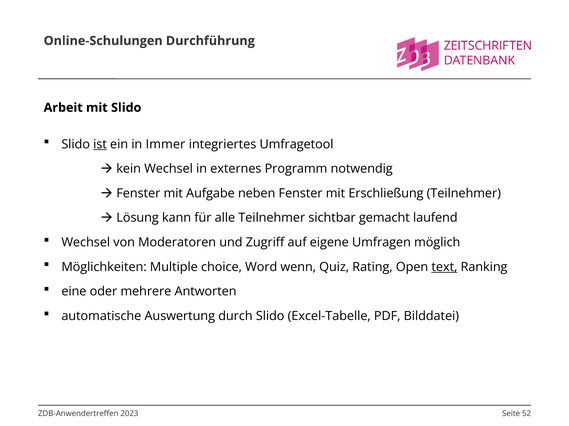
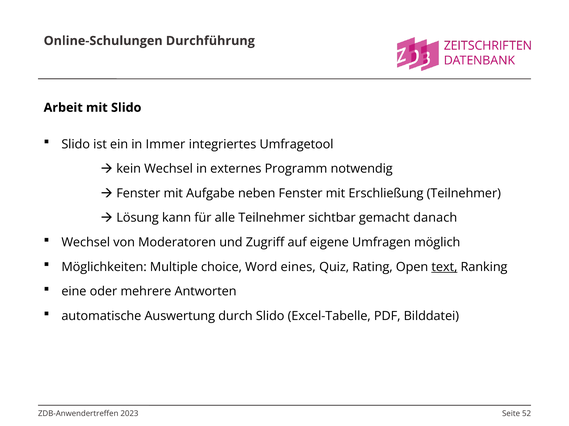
ist underline: present -> none (100, 144)
laufend: laufend -> danach (435, 218)
wenn: wenn -> eines (298, 267)
